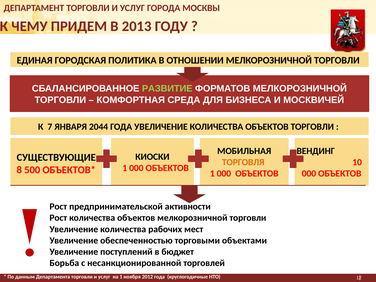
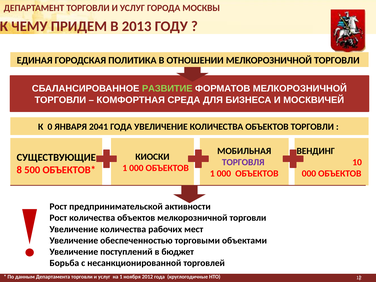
7: 7 -> 0 (50, 127)
2044: 2044 -> 2041 (99, 127)
ТОРГОВЛЯ colour: orange -> purple (243, 162)
